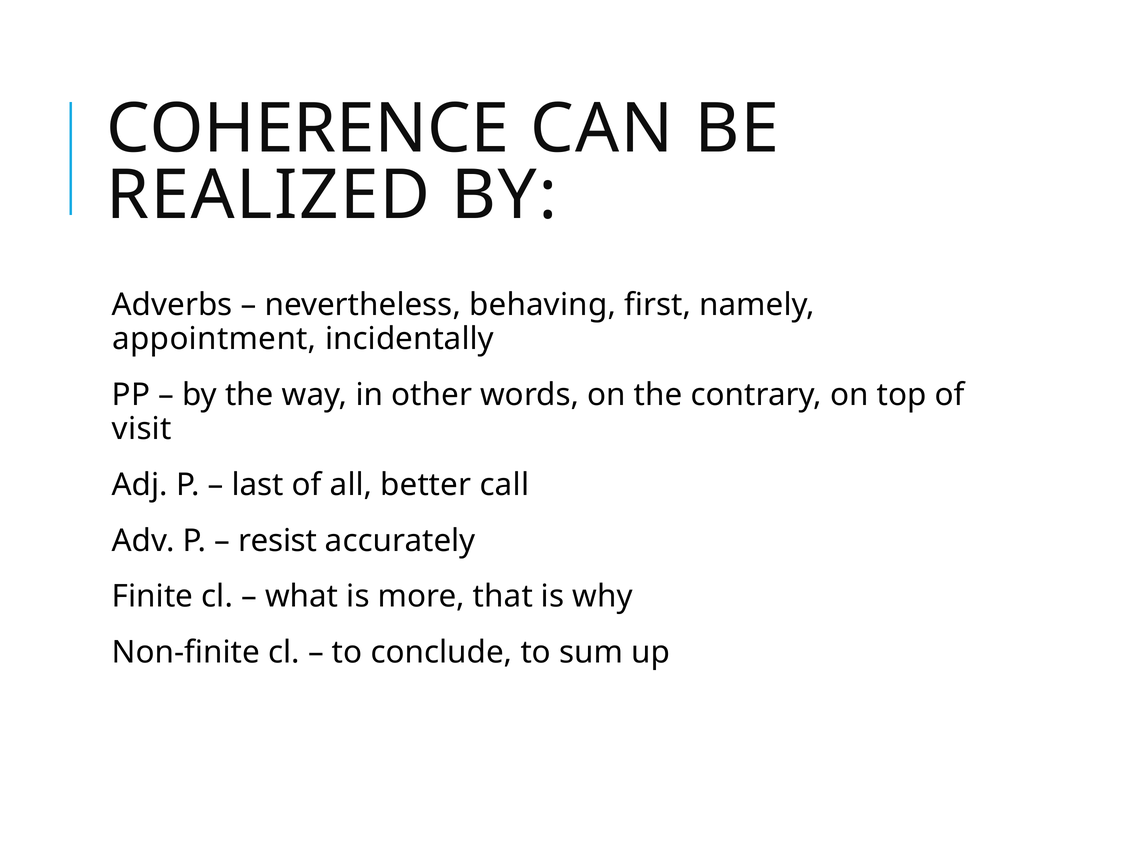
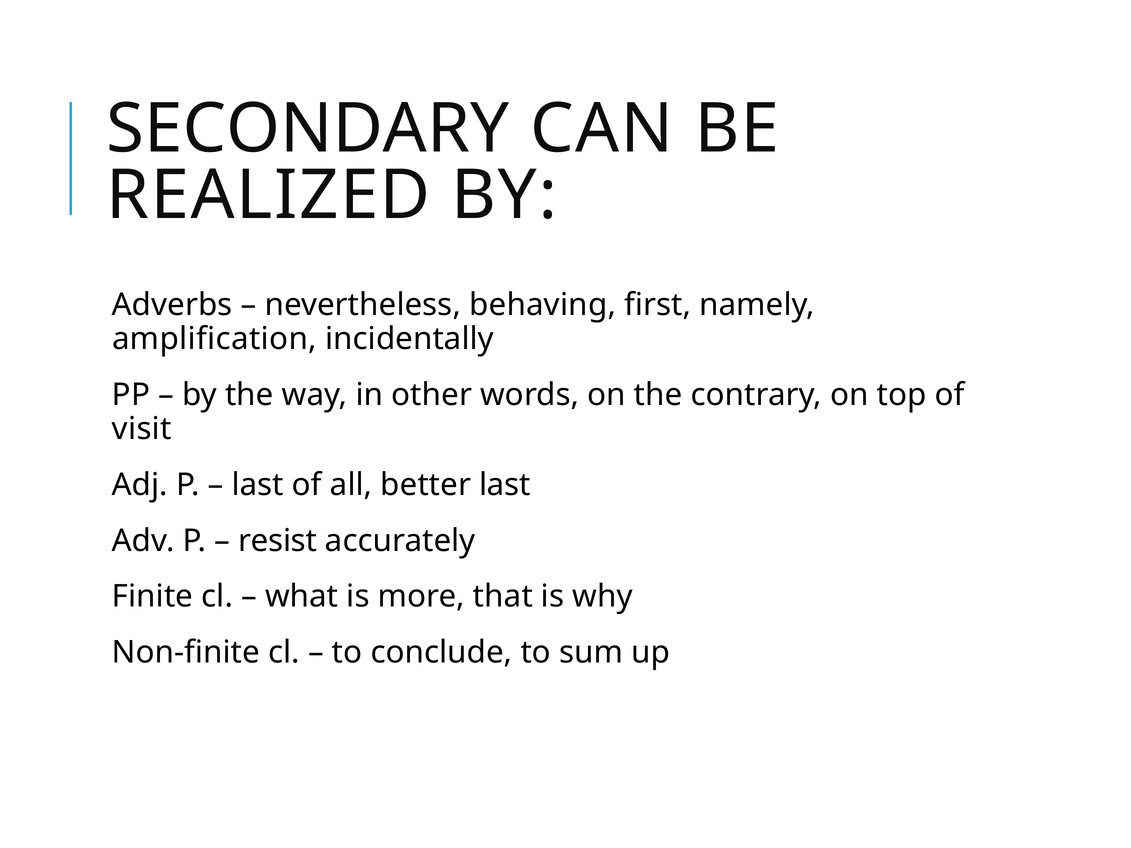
COHERENCE: COHERENCE -> SECONDARY (308, 129)
appointment: appointment -> amplification (214, 339)
better call: call -> last (505, 485)
